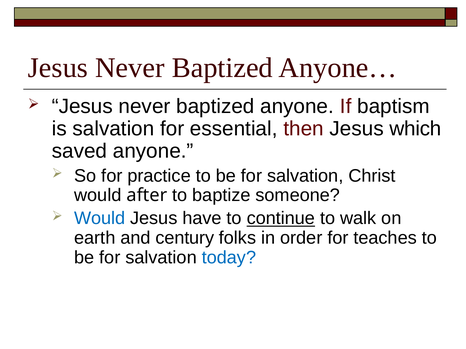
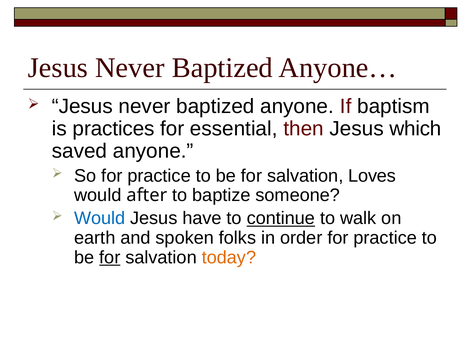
is salvation: salvation -> practices (114, 129)
Christ: Christ -> Loves (372, 176)
century: century -> spoken (185, 238)
order for teaches: teaches -> practice (385, 238)
for underline: none -> present (110, 258)
today colour: blue -> orange (229, 258)
